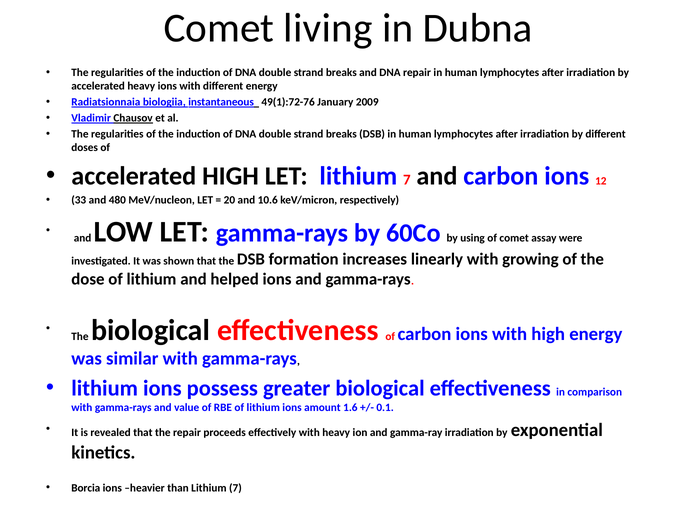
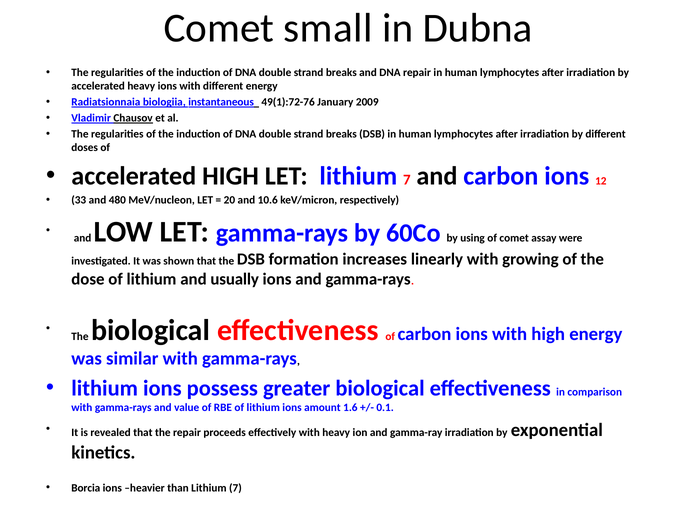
living: living -> small (328, 28)
helped: helped -> usually (235, 279)
